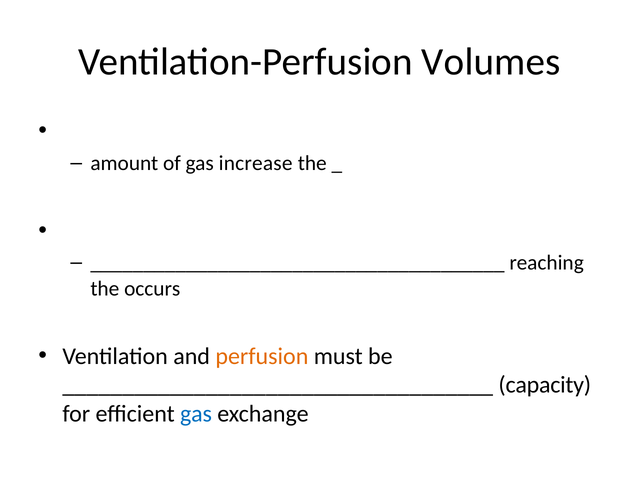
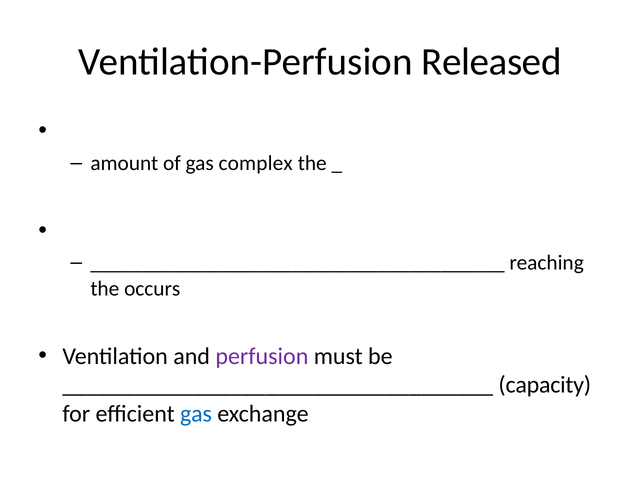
Volumes: Volumes -> Released (491, 62)
increase: increase -> complex (256, 163)
perfusion colour: orange -> purple (262, 356)
